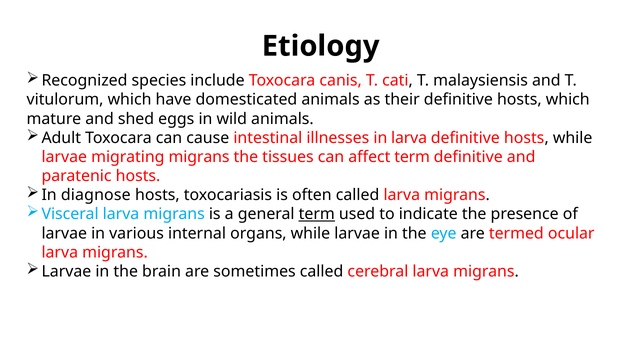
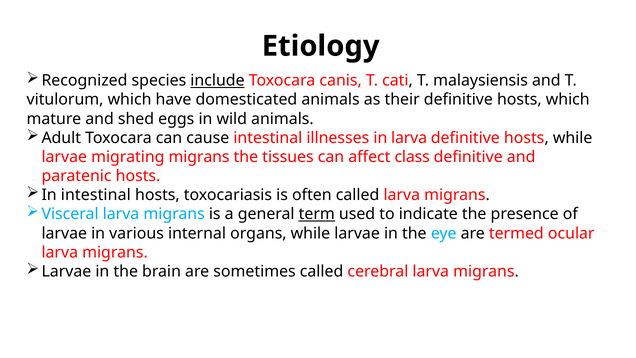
include underline: none -> present (217, 81)
affect term: term -> class (412, 157)
In diagnose: diagnose -> intestinal (96, 195)
